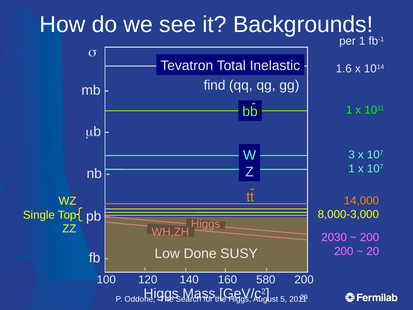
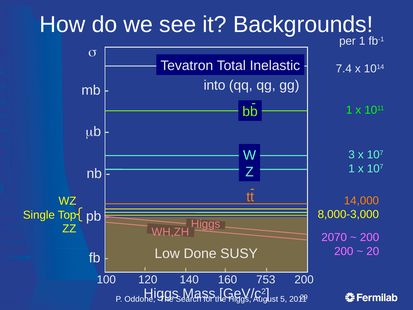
1.6: 1.6 -> 7.4 (344, 69)
find: find -> into (215, 85)
2030: 2030 -> 2070 (334, 237)
580: 580 -> 753 (266, 280)
